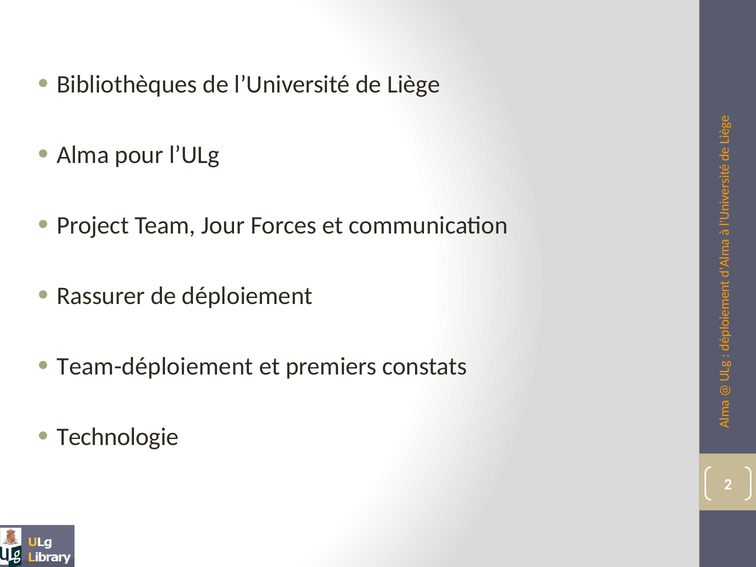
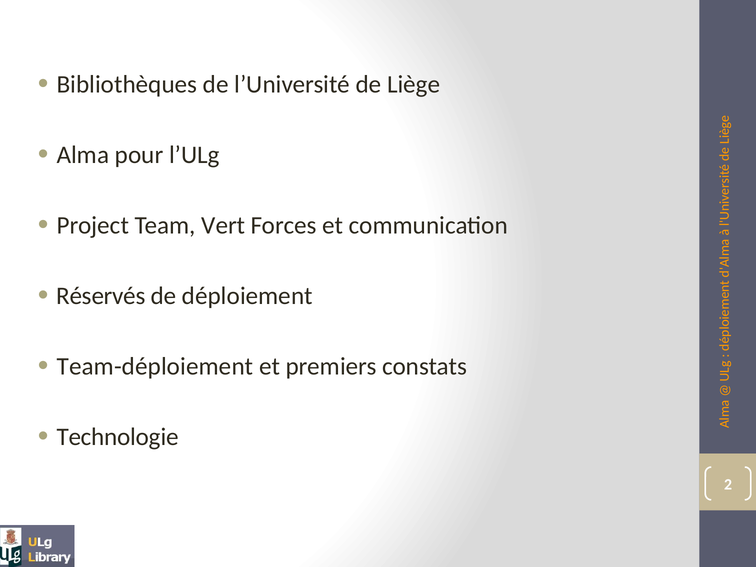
Jour: Jour -> Vert (223, 225)
Rassurer: Rassurer -> Réservés (101, 296)
